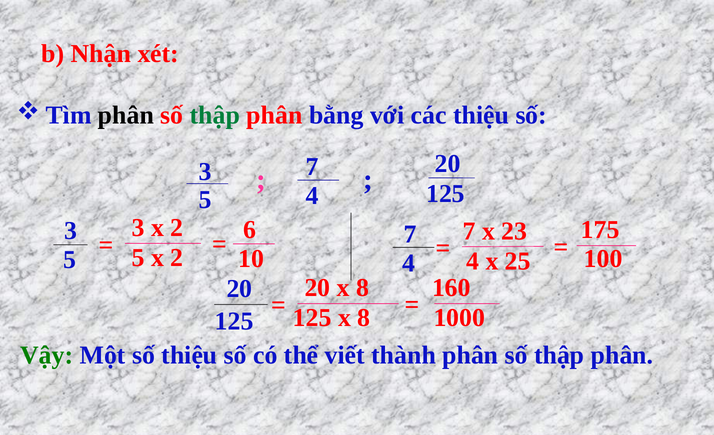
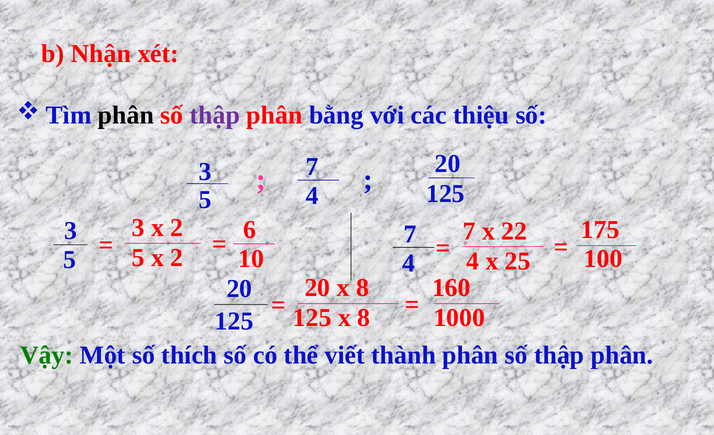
thập colour: green -> purple (215, 115)
23: 23 -> 22 (514, 231)
số thiệu: thiệu -> thích (189, 356)
